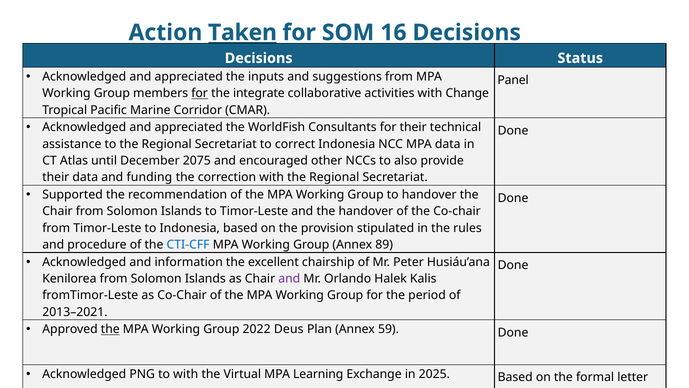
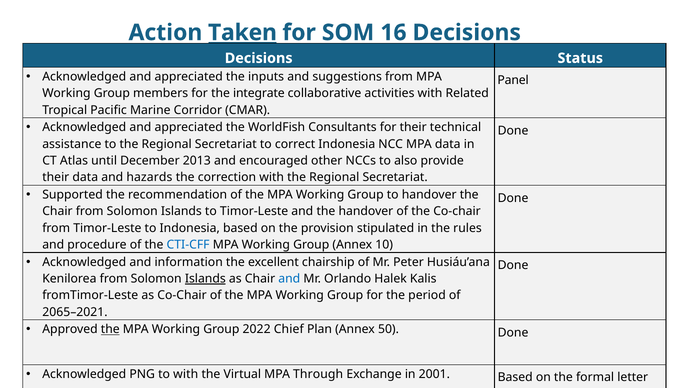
for underline: present -> none (200, 93)
Change: Change -> Related (467, 93)
2075: 2075 -> 2013 (197, 161)
funding: funding -> hazards (149, 177)
89: 89 -> 10 (384, 245)
Islands underline: none -> present (205, 278)
and colour: purple -> blue (289, 278)
2013–2021: 2013–2021 -> 2065–2021 (75, 312)
Deus: Deus -> Chief (289, 329)
59: 59 -> 50 (388, 329)
Learning: Learning -> Through (318, 374)
2025: 2025 -> 2001 (434, 374)
